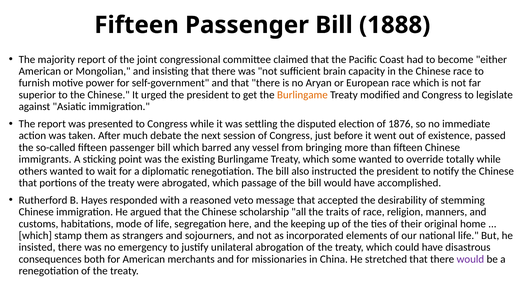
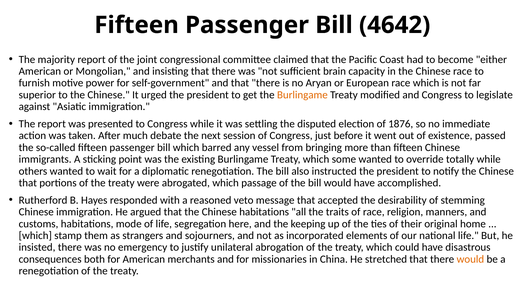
1888: 1888 -> 4642 (395, 25)
Chinese scholarship: scholarship -> habitations (264, 212)
would colour: purple -> orange (470, 259)
